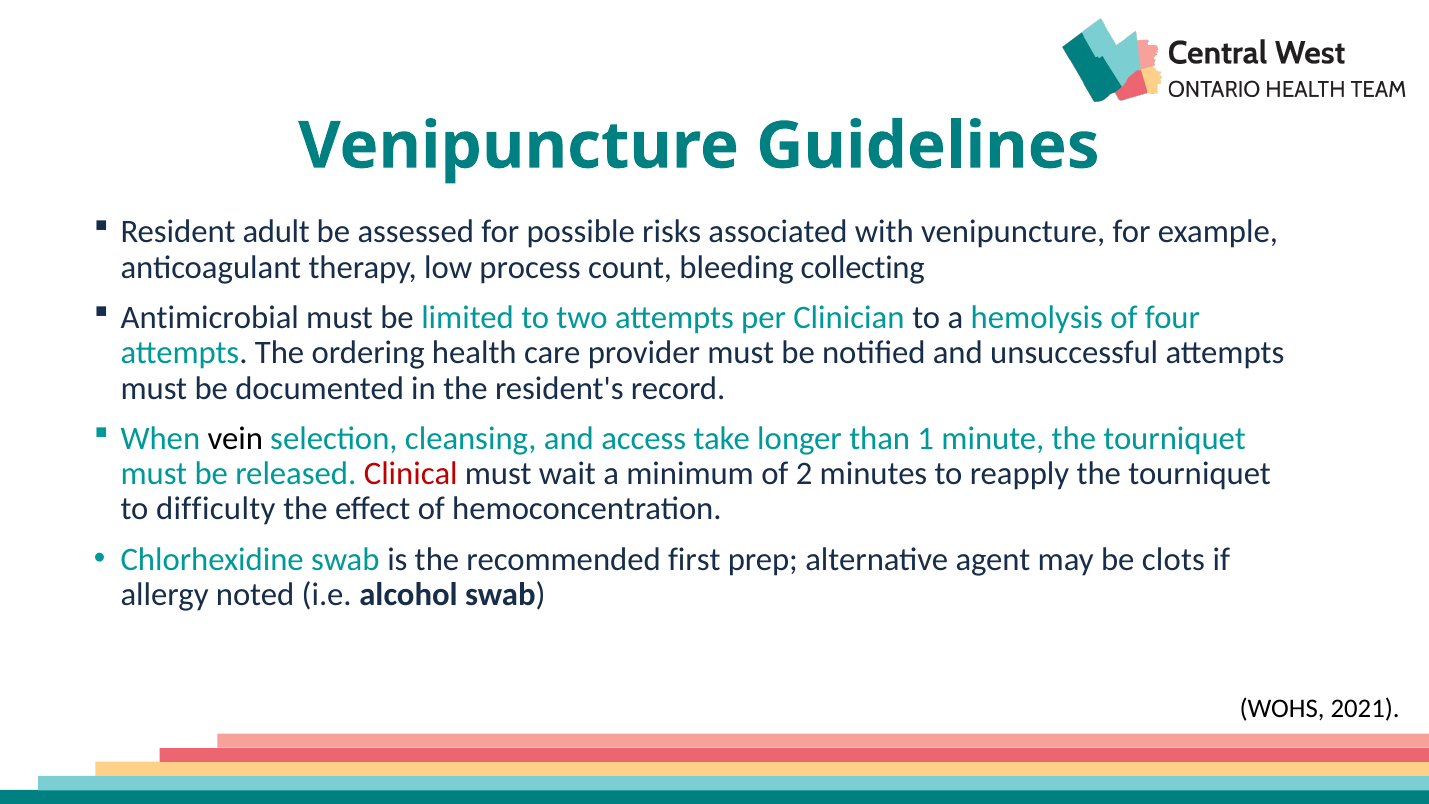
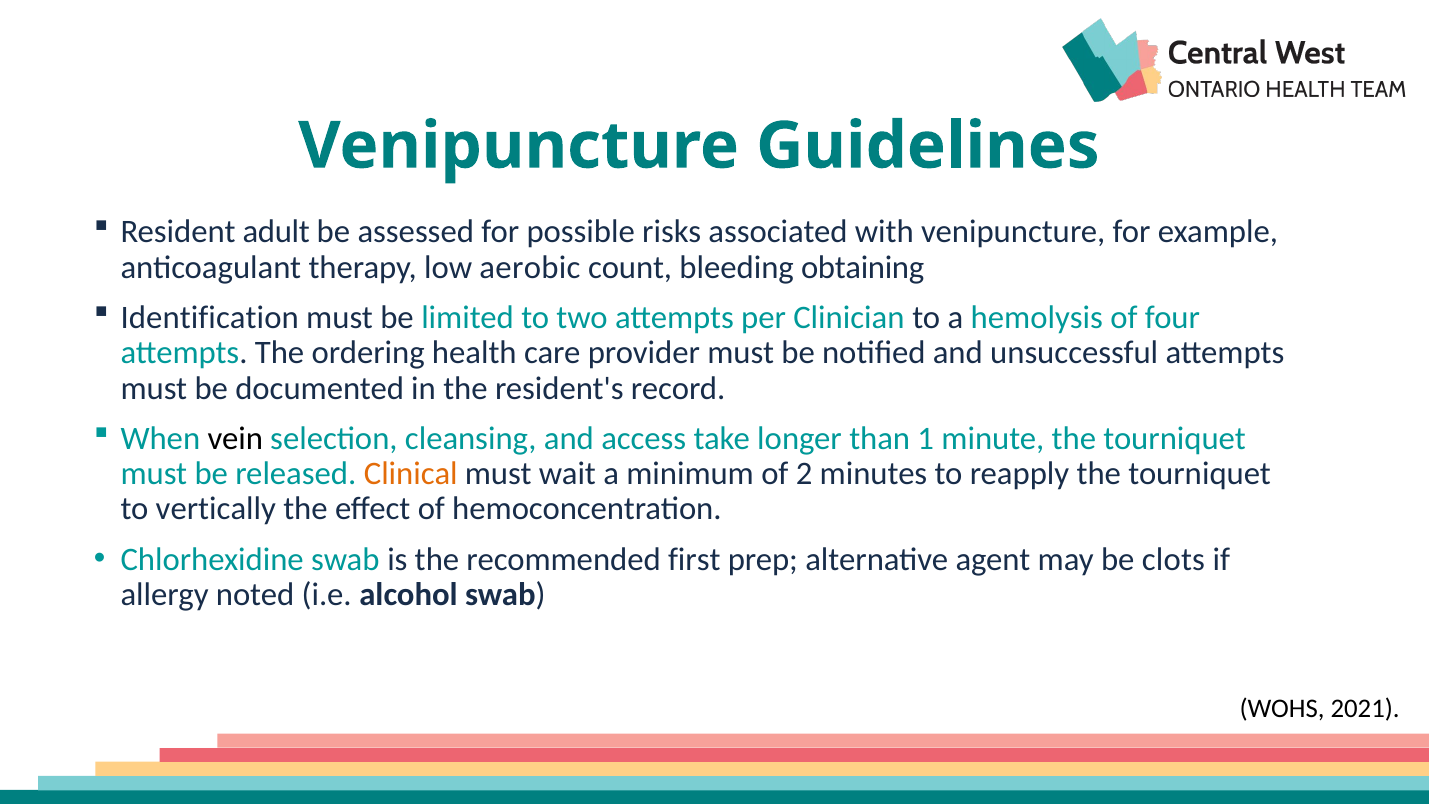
process: process -> aerobic (530, 267)
collecting: collecting -> obtaining (863, 267)
Antimicrobial: Antimicrobial -> Identification (210, 317)
Clinical colour: red -> orange (411, 474)
difficulty: difficulty -> vertically (216, 509)
